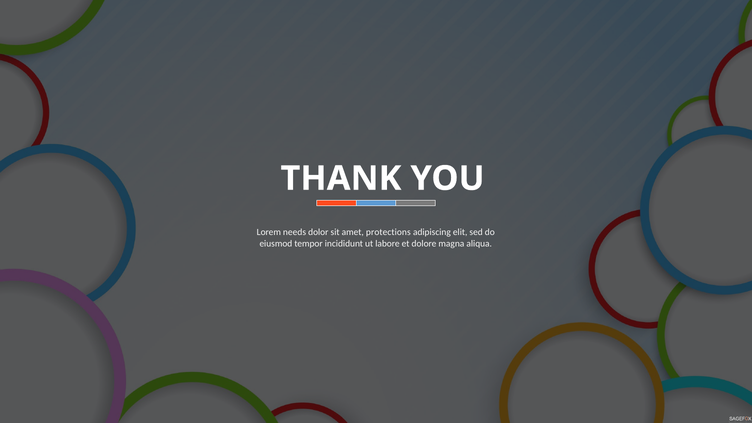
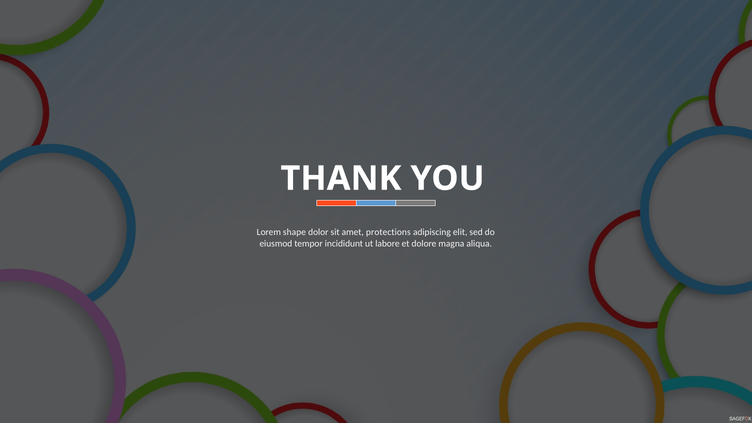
needs: needs -> shape (294, 232)
